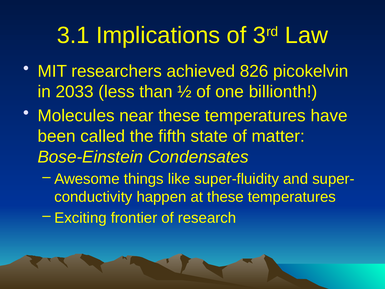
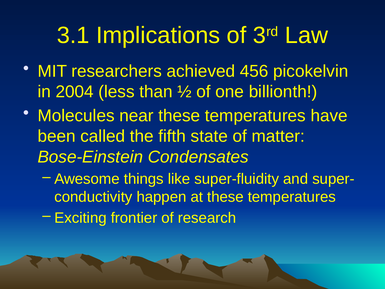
826: 826 -> 456 (254, 71)
2033: 2033 -> 2004 (75, 92)
